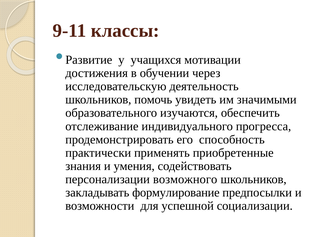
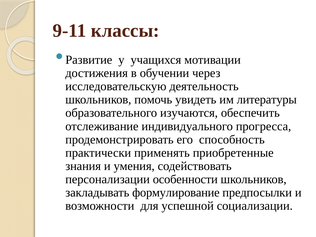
значимыми: значимыми -> литературы (267, 100)
возможного: возможного -> особенности (185, 179)
